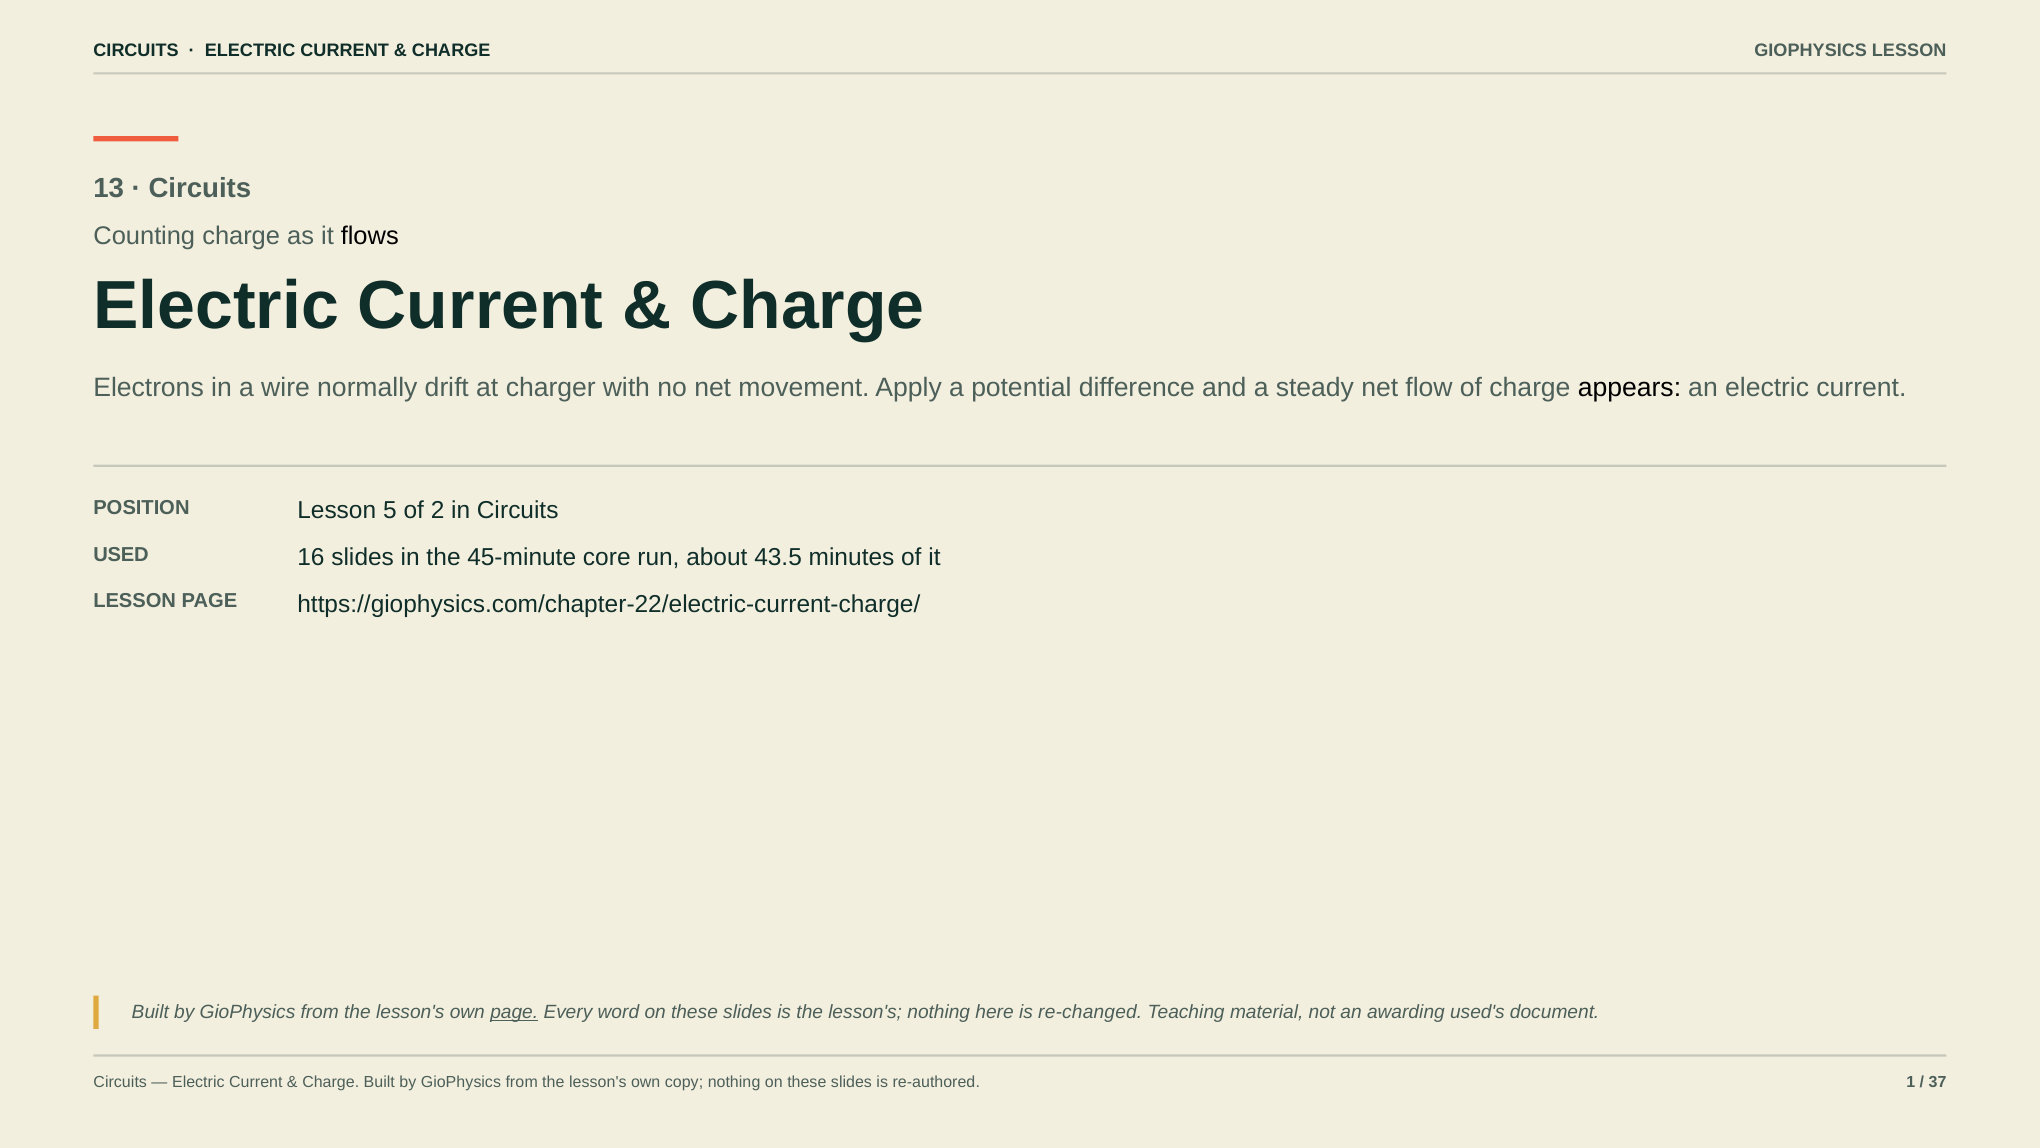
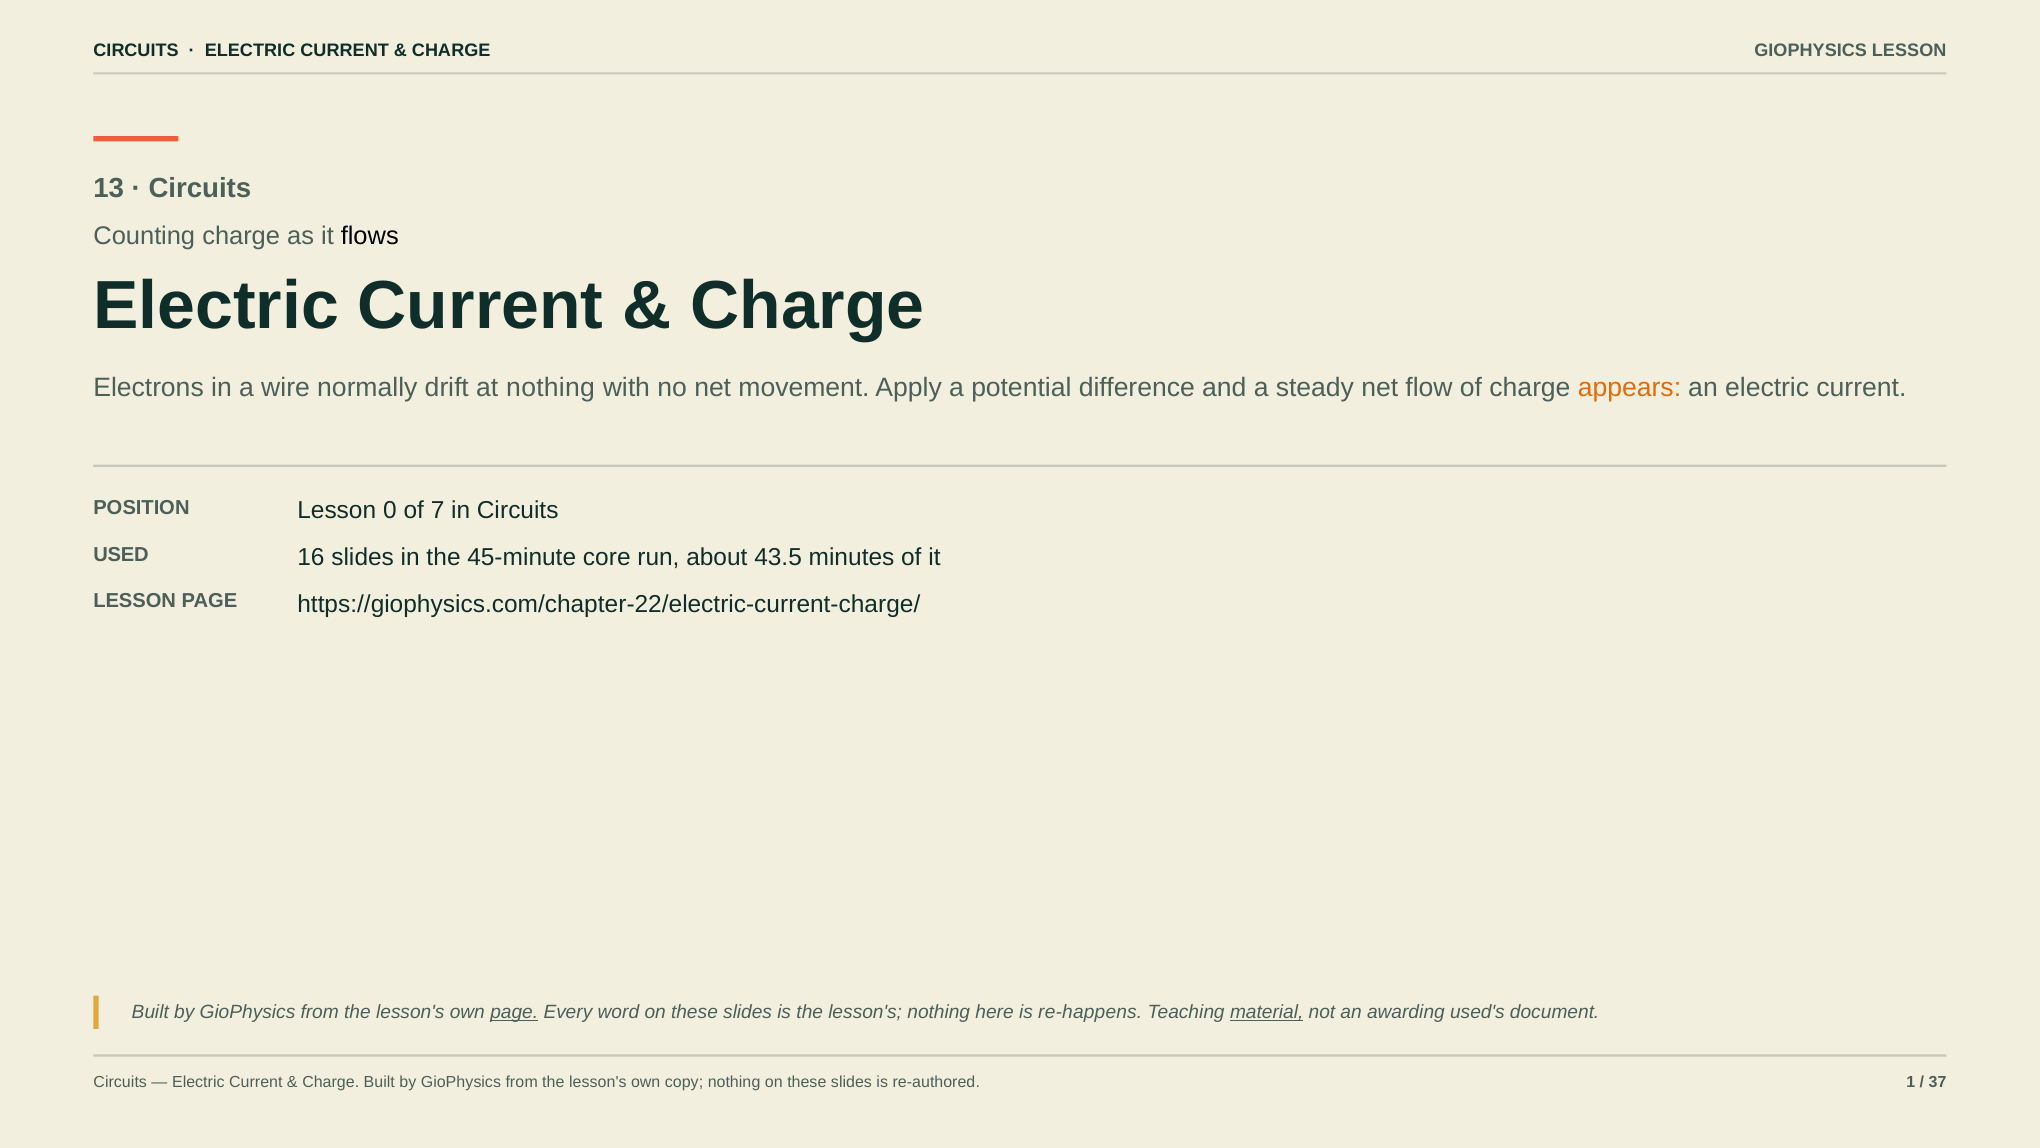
at charger: charger -> nothing (551, 388)
appears colour: black -> orange (1630, 388)
5: 5 -> 0 (390, 511)
2: 2 -> 7 (438, 511)
re-changed: re-changed -> re-happens (1090, 1012)
material underline: none -> present (1267, 1012)
